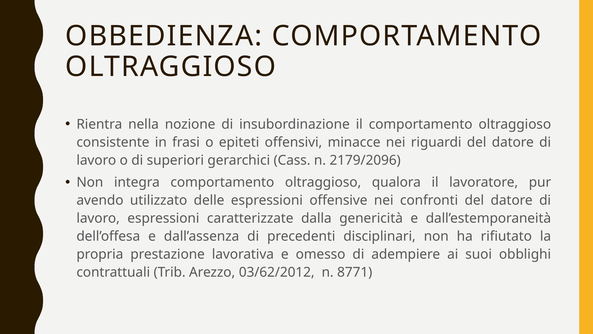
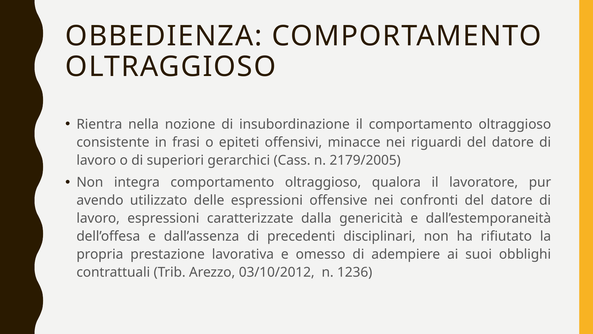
2179/2096: 2179/2096 -> 2179/2005 (365, 160)
03/62/2012: 03/62/2012 -> 03/10/2012 (277, 272)
8771: 8771 -> 1236 (355, 272)
